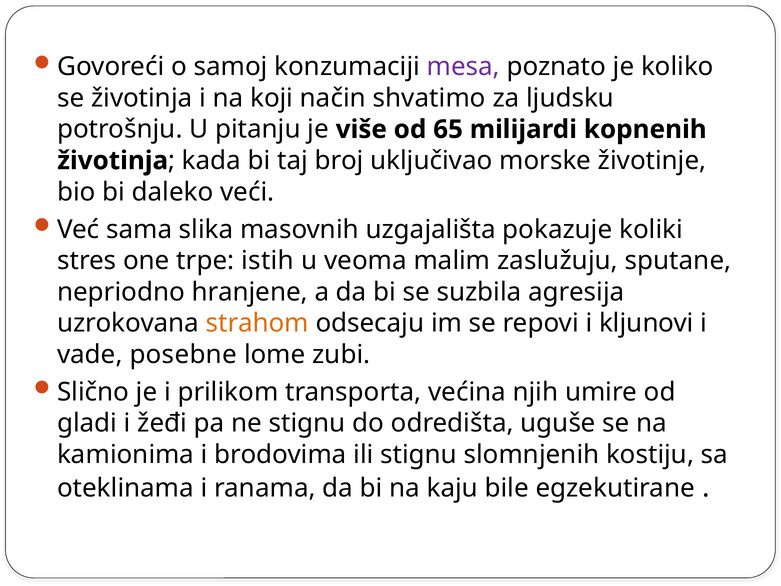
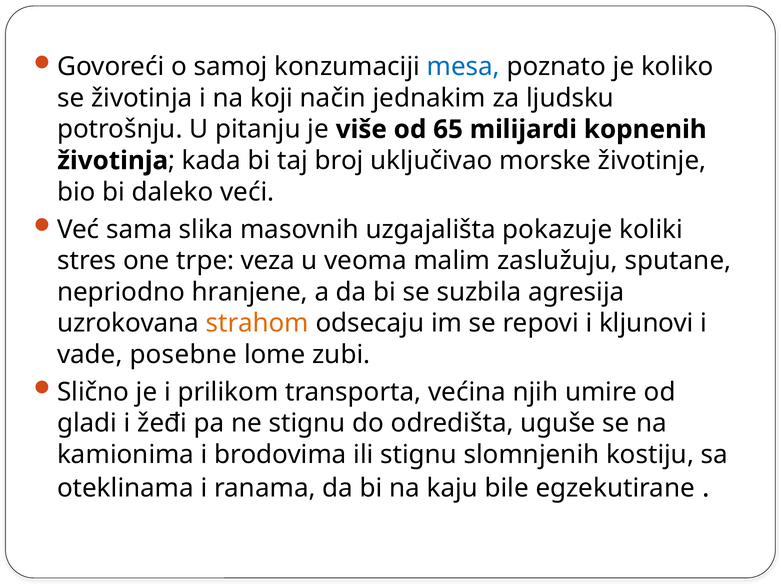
mesa colour: purple -> blue (463, 67)
shvatimo: shvatimo -> jednakim (429, 98)
istih: istih -> veza (268, 261)
